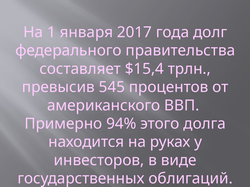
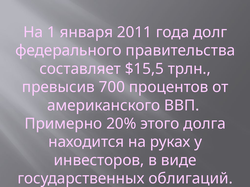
2017: 2017 -> 2011 (134, 32)
$15,4: $15,4 -> $15,5 (144, 69)
545: 545 -> 700 (112, 87)
94%: 94% -> 20% (121, 124)
